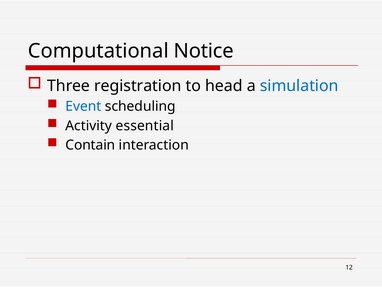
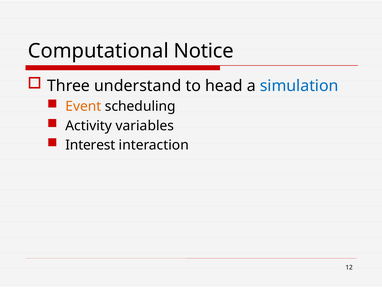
registration: registration -> understand (138, 86)
Event colour: blue -> orange (83, 106)
essential: essential -> variables (145, 126)
Contain: Contain -> Interest (90, 145)
